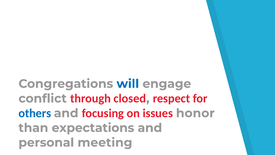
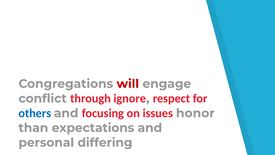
will colour: blue -> red (128, 84)
closed: closed -> ignore (130, 98)
meeting: meeting -> differing (105, 142)
